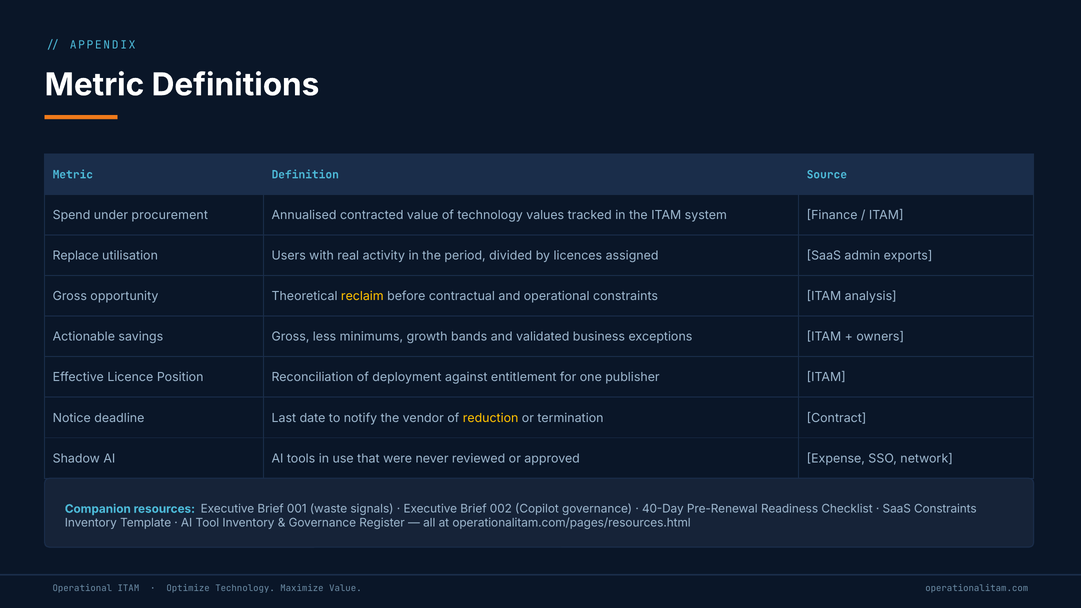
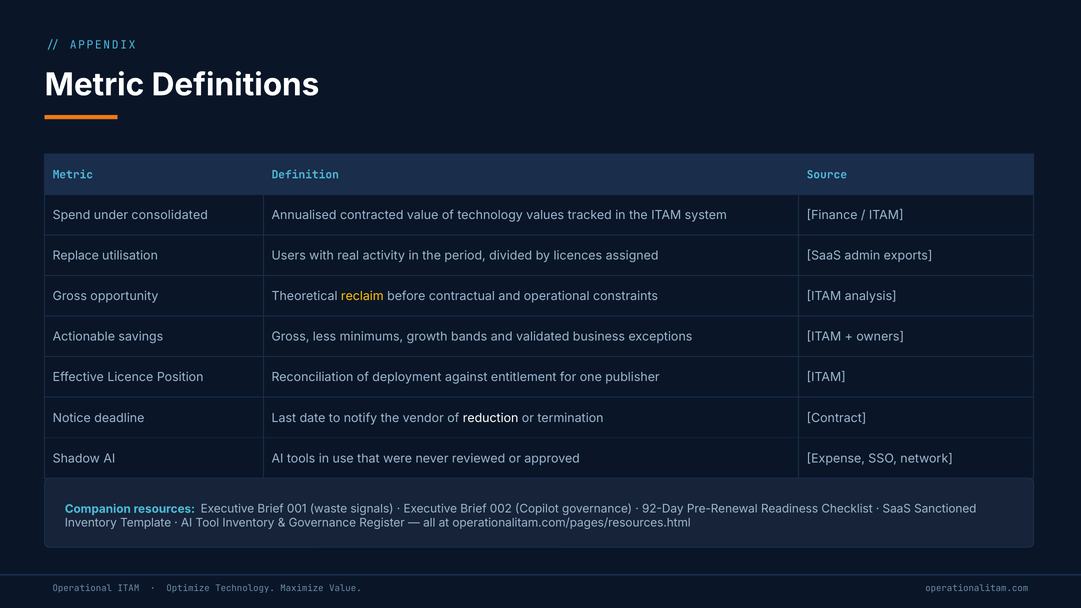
procurement: procurement -> consolidated (170, 215)
reduction colour: yellow -> white (491, 418)
40-Day: 40-Day -> 92-Day (663, 509)
SaaS Constraints: Constraints -> Sanctioned (945, 509)
